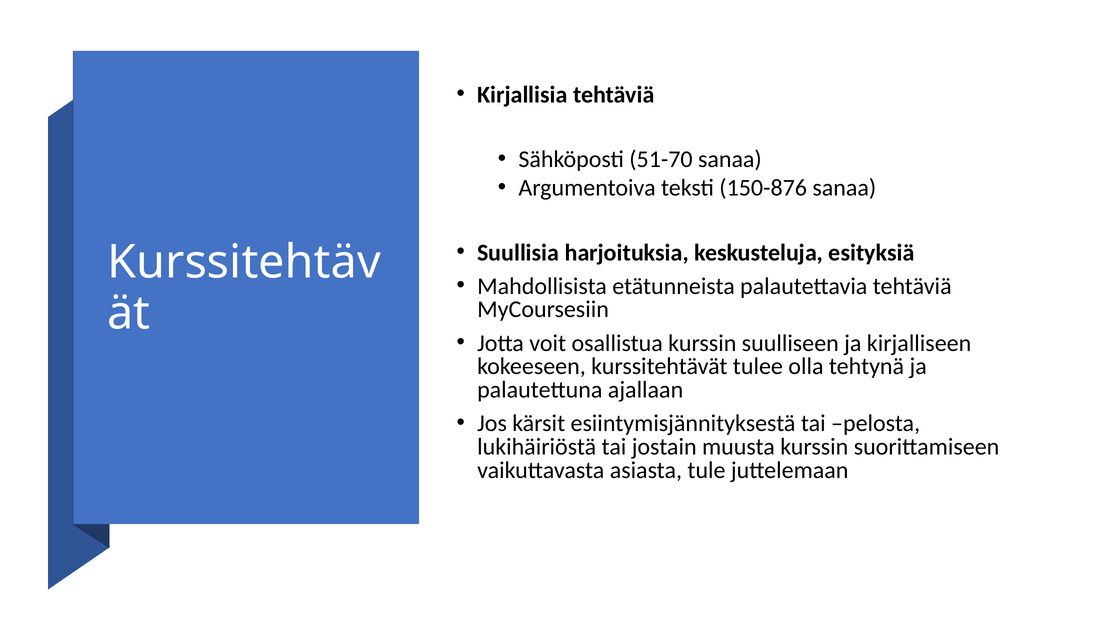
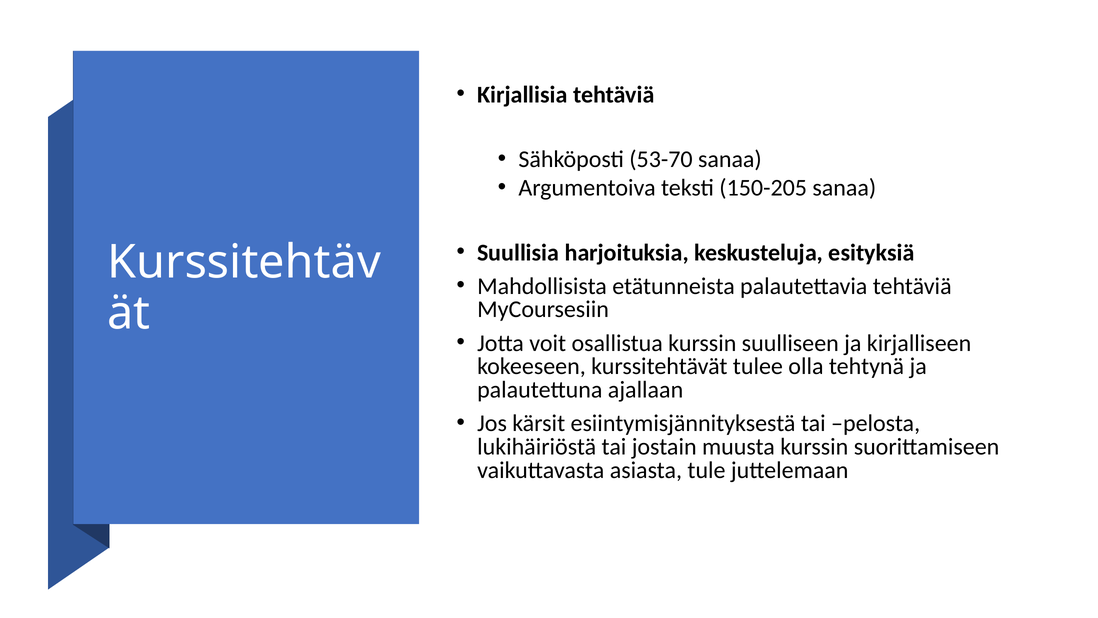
51-70: 51-70 -> 53-70 (661, 159)
150-876: 150-876 -> 150-205 (763, 188)
